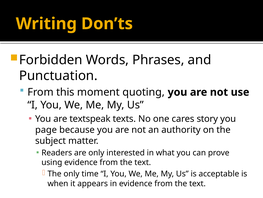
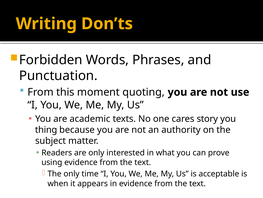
textspeak: textspeak -> academic (90, 118)
page: page -> thing (46, 129)
